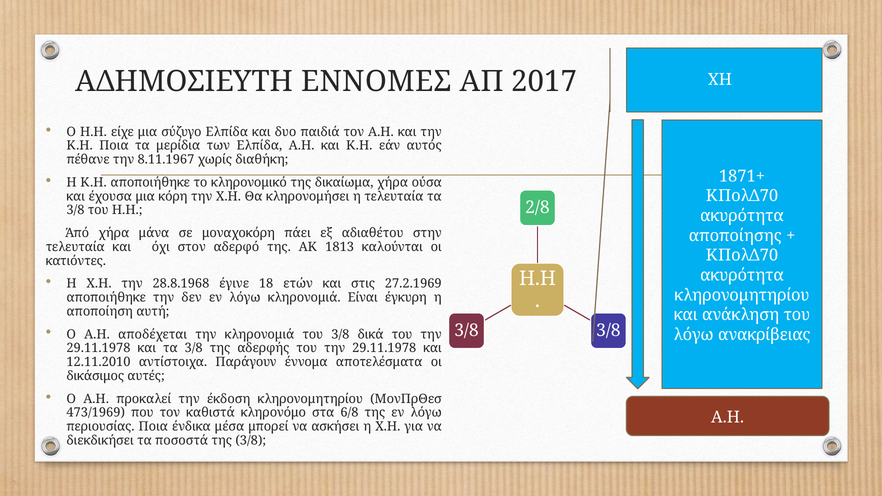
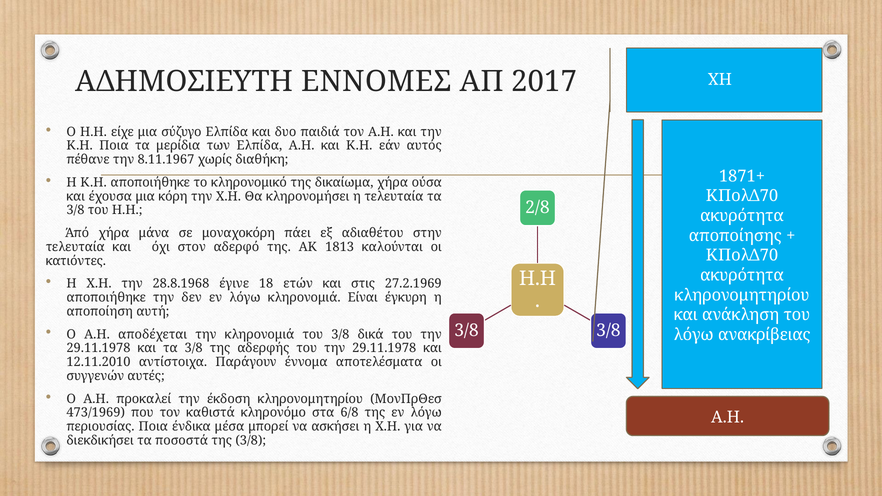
δικάσιμος: δικάσιμος -> συγγενών (95, 376)
